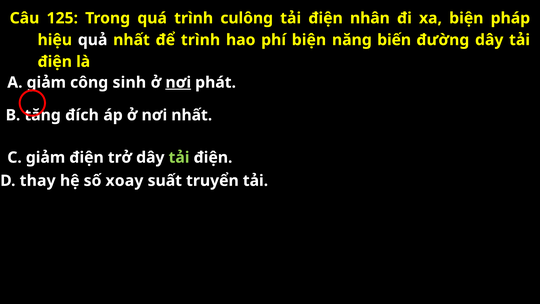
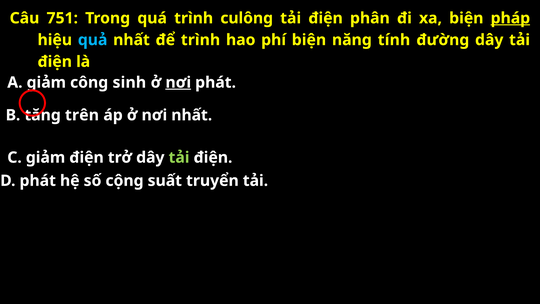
125: 125 -> 751 (62, 18)
nhân: nhân -> phân (370, 18)
pháp underline: none -> present (510, 18)
quả colour: white -> light blue (93, 40)
biến: biến -> tính (394, 40)
đích: đích -> trên (82, 115)
D thay: thay -> phát (38, 181)
xoay: xoay -> cộng (125, 181)
